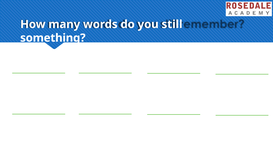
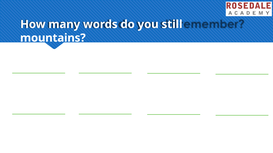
something: something -> mountains (53, 38)
